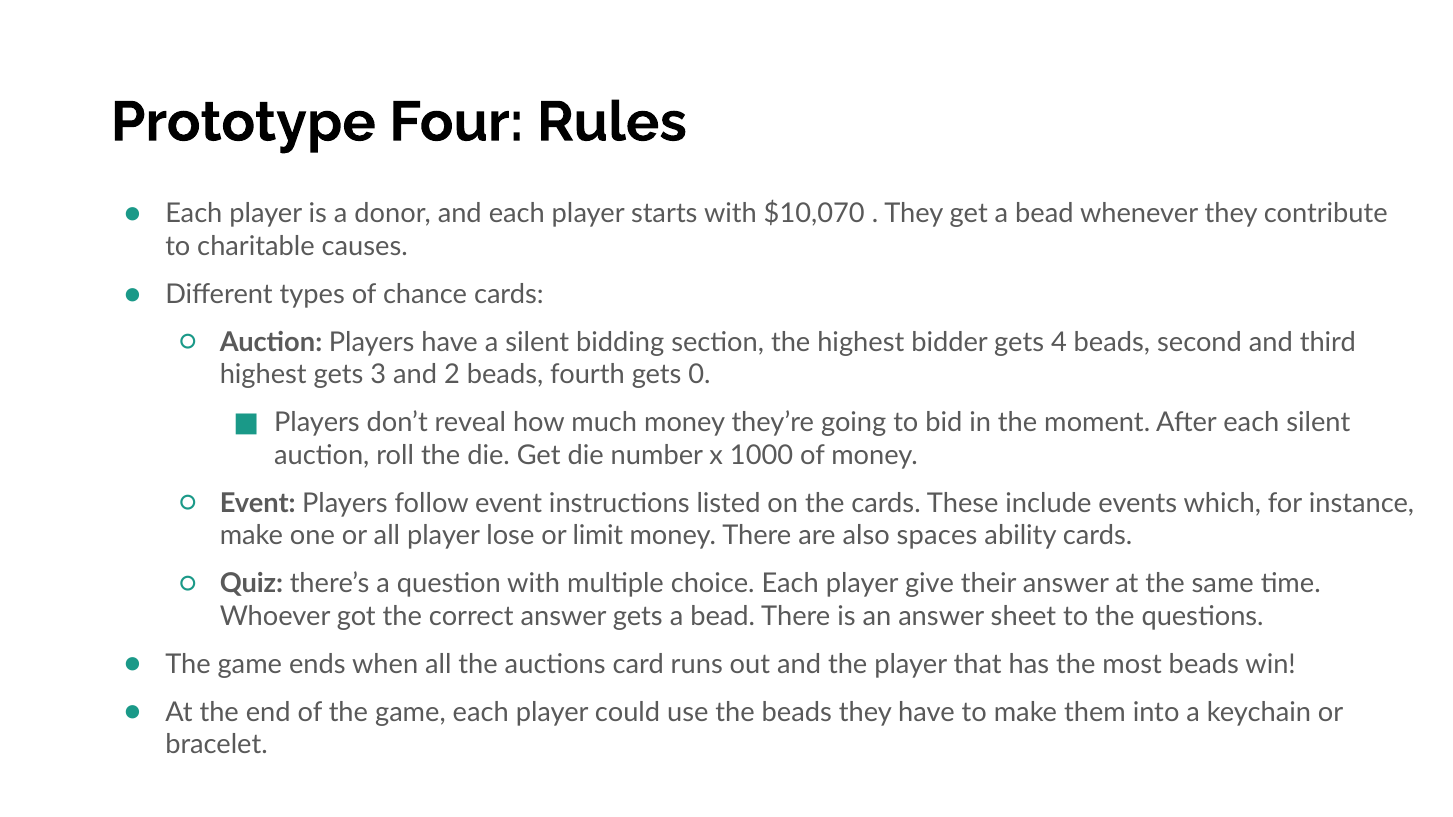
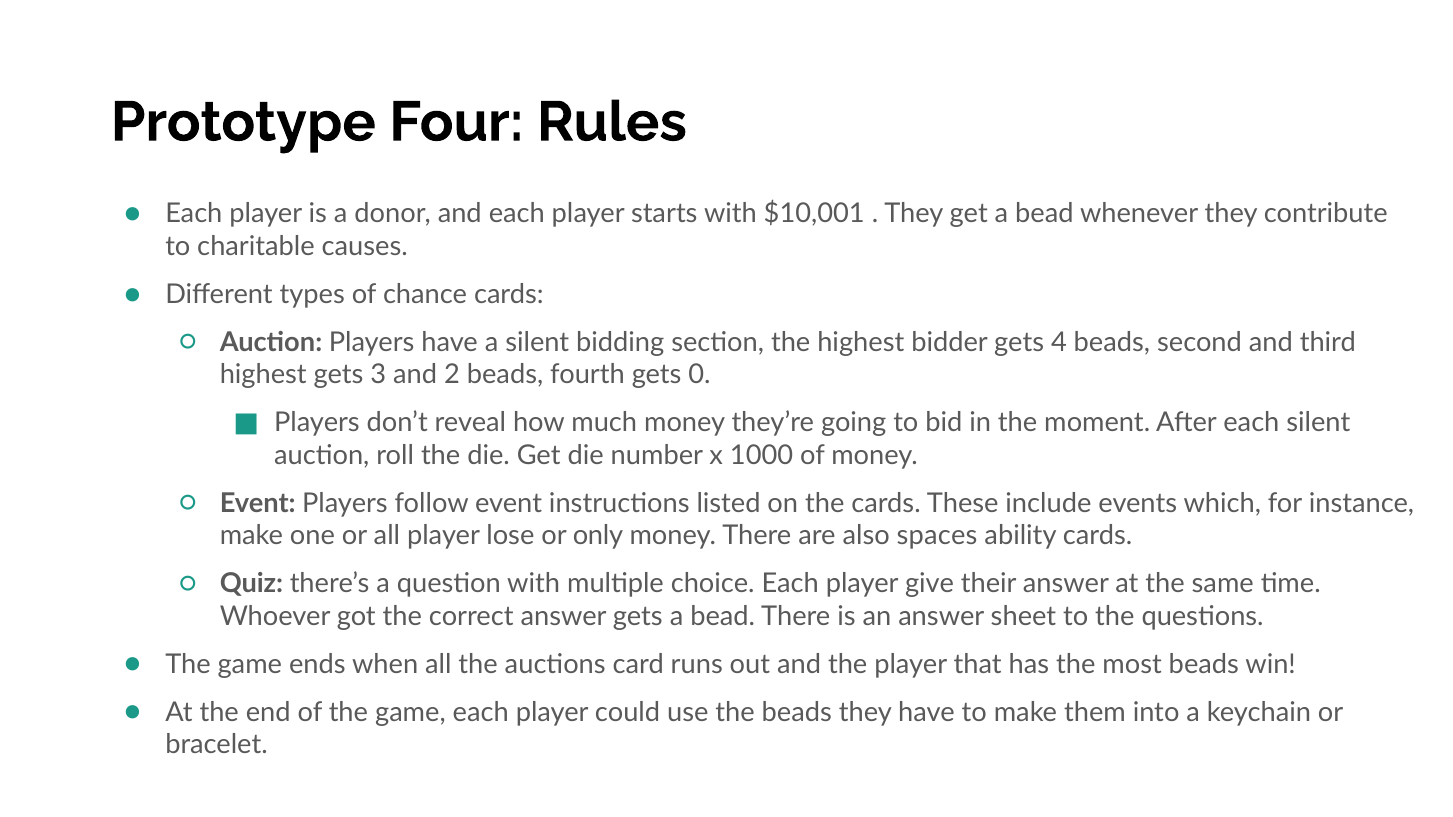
$10,070: $10,070 -> $10,001 (814, 214)
limit: limit -> only (598, 536)
